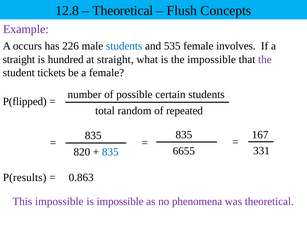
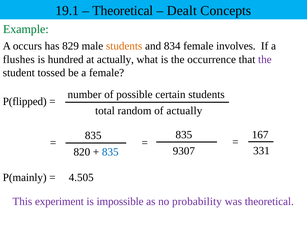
12.8: 12.8 -> 19.1 (67, 11)
Flush: Flush -> Dealt (182, 11)
Example colour: purple -> green (26, 29)
226: 226 -> 829 (71, 46)
students colour: blue -> orange (124, 46)
535: 535 -> 834 (172, 46)
straight: straight -> flushes (19, 59)
at straight: straight -> actually (115, 59)
the impossible: impossible -> occurrence (212, 59)
tickets: tickets -> tossed (51, 73)
of repeated: repeated -> actually (184, 111)
6655: 6655 -> 9307 (184, 151)
0.863: 0.863 -> 4.505 (81, 178)
P(results: P(results -> P(mainly (25, 178)
This impossible: impossible -> experiment (59, 202)
phenomena: phenomena -> probability (197, 202)
